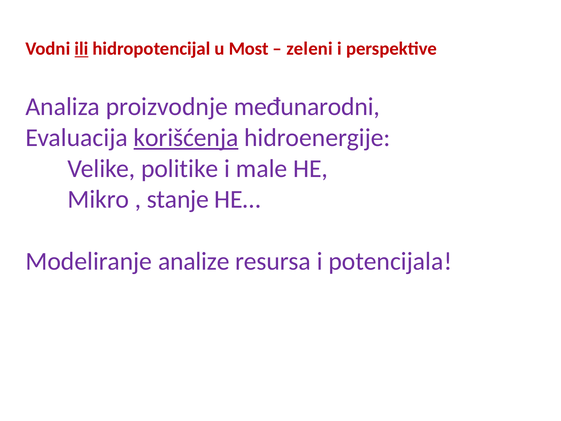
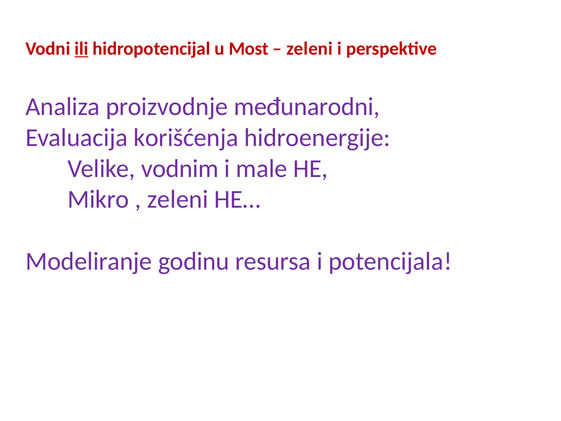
korišćenja underline: present -> none (186, 138)
politike: politike -> vodnim (180, 168)
stanje: stanje -> zeleni (178, 199)
analize: analize -> godinu (194, 261)
